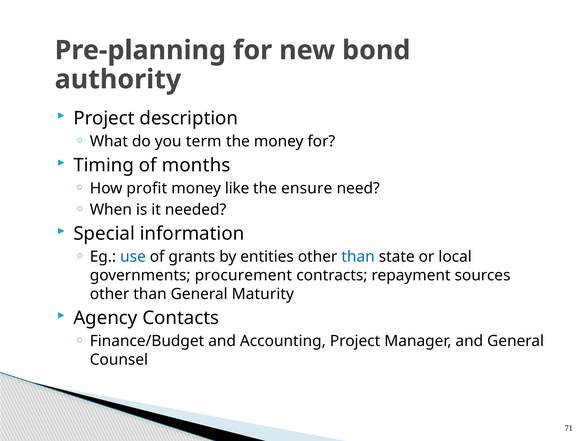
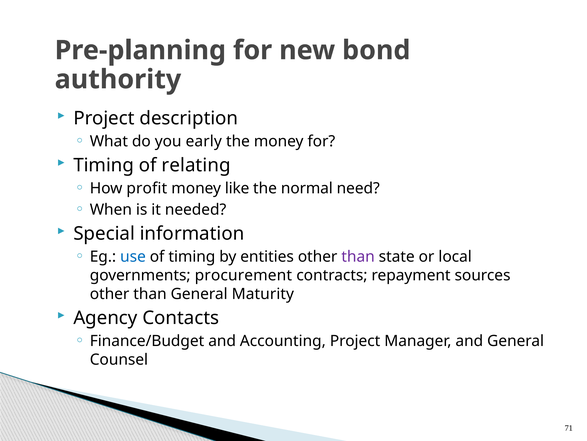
term: term -> early (204, 141)
months: months -> relating (196, 165)
ensure: ensure -> normal (307, 188)
of grants: grants -> timing (192, 256)
than colour: blue -> purple (358, 256)
